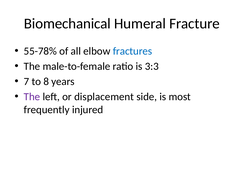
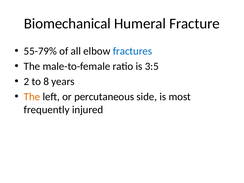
55-78%: 55-78% -> 55-79% (40, 51)
3:3: 3:3 -> 3:5 (152, 66)
7: 7 -> 2 (27, 82)
The colour: purple -> orange (32, 97)
displacement: displacement -> percutaneous (104, 97)
